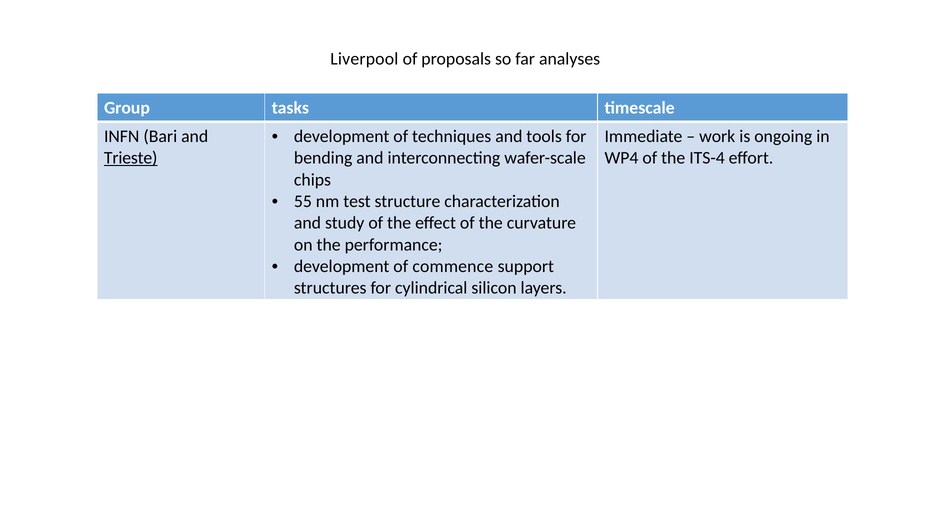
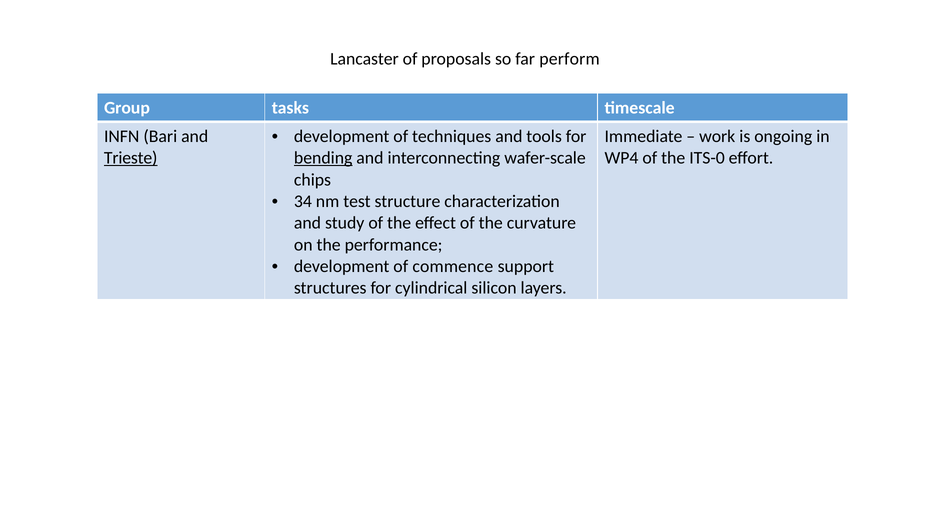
Liverpool: Liverpool -> Lancaster (364, 59)
analyses: analyses -> perform (570, 59)
bending underline: none -> present (323, 158)
ITS-4: ITS-4 -> ITS-0 (707, 158)
55: 55 -> 34 (303, 201)
